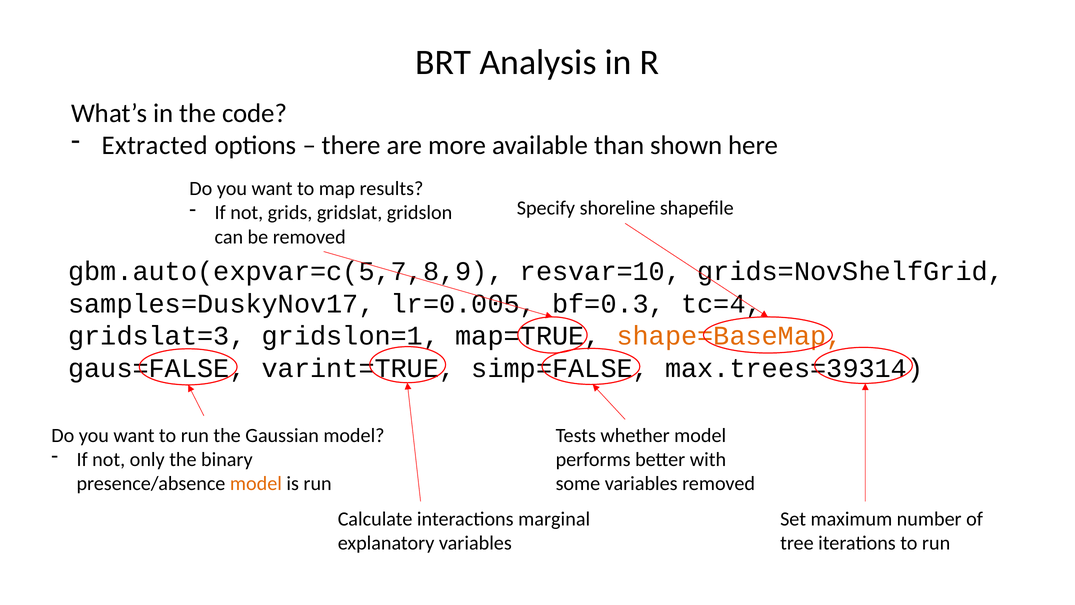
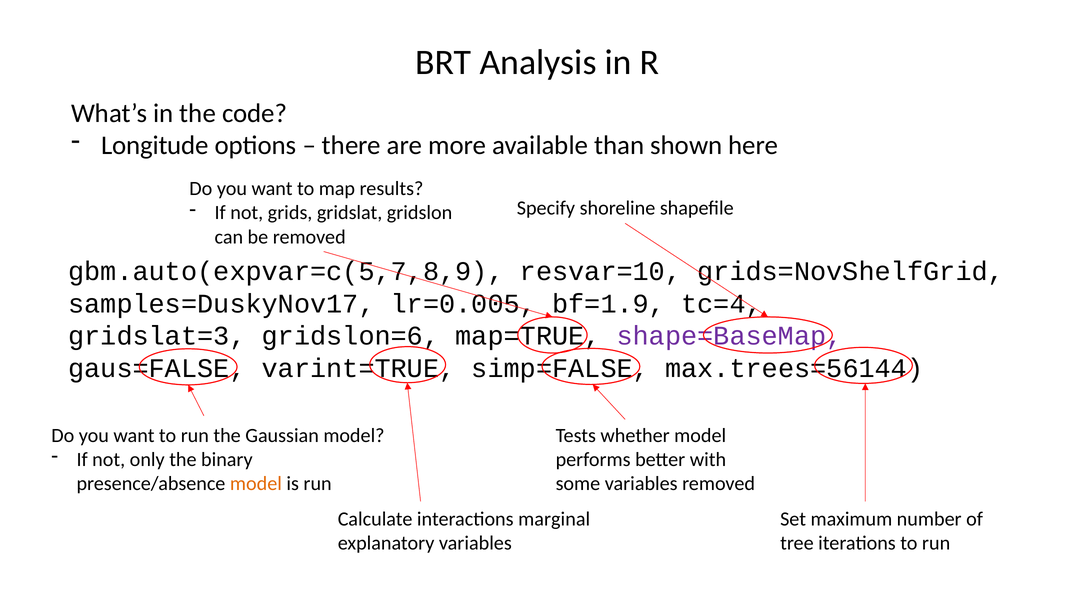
Extracted: Extracted -> Longitude (155, 145)
bf=0.3: bf=0.3 -> bf=1.9 (609, 304)
gridslon=1: gridslon=1 -> gridslon=6 (351, 336)
shape=BaseMap colour: orange -> purple (730, 336)
max.trees=39314: max.trees=39314 -> max.trees=56144 (794, 368)
